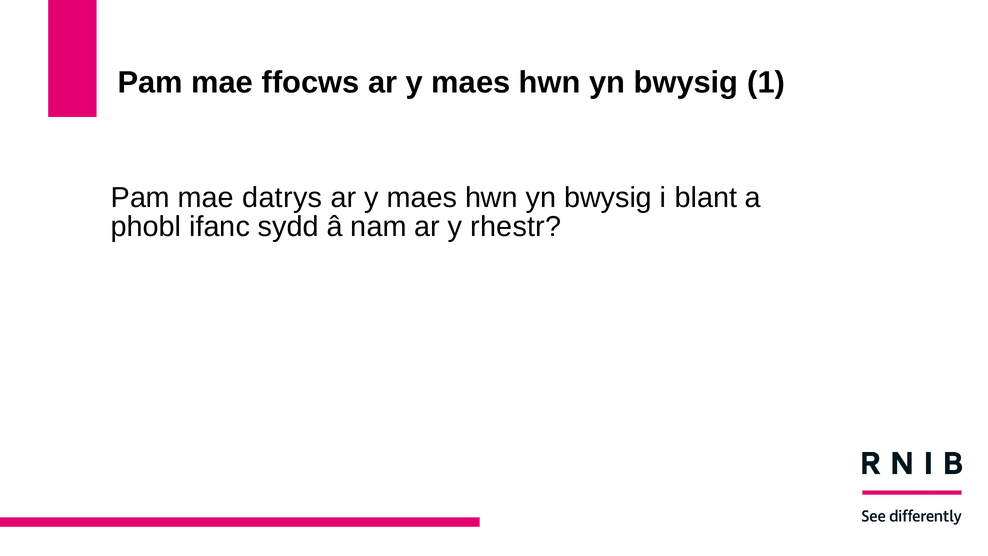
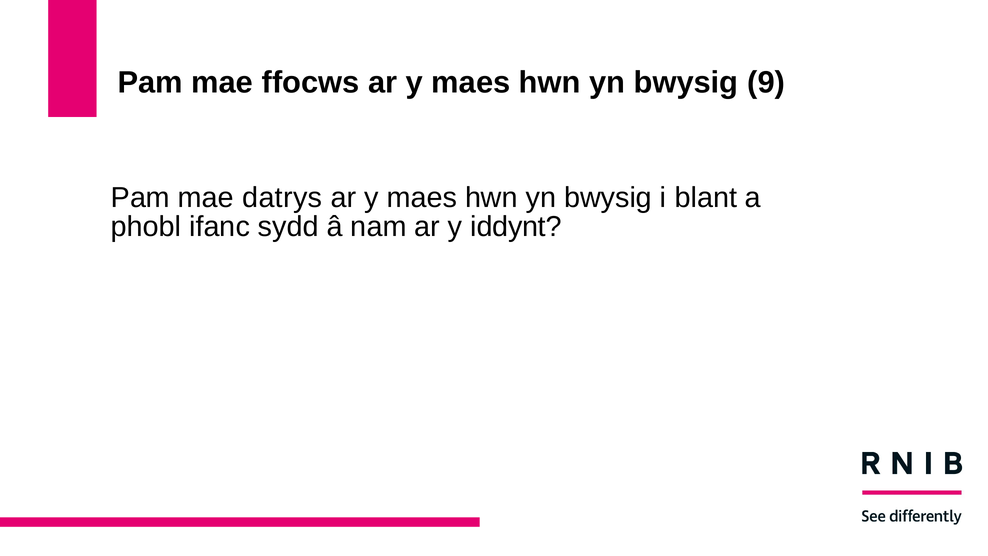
1: 1 -> 9 (766, 82)
rhestr: rhestr -> iddynt (516, 227)
